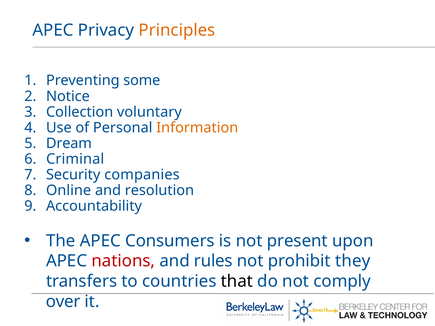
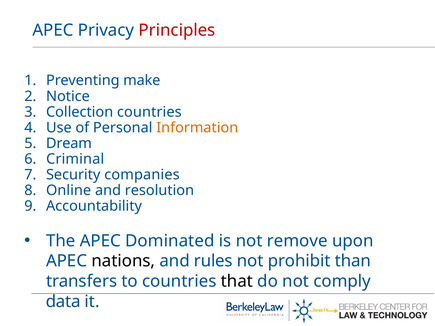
Principles colour: orange -> red (177, 30)
some: some -> make (142, 81)
Collection voluntary: voluntary -> countries (149, 112)
Consumers: Consumers -> Dominated (170, 241)
present: present -> remove (297, 241)
nations colour: red -> black (123, 261)
they: they -> than (353, 261)
over: over -> data (63, 302)
